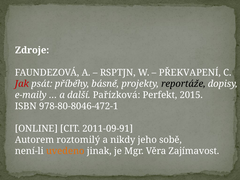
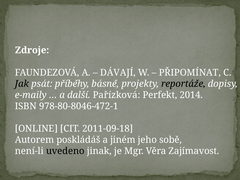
RSPTJN: RSPTJN -> DÁVAJÍ (118, 73)
PŘEKVAPENÍ: PŘEKVAPENÍ -> PŘIPOMÍNAT (190, 73)
Jak colour: red -> black (22, 84)
2015: 2015 -> 2014 (191, 95)
2011-09-91: 2011-09-91 -> 2011-09-18 (108, 129)
roztomilý: roztomilý -> poskládáš (78, 140)
nikdy: nikdy -> jiném (123, 140)
uvedeno colour: orange -> black (65, 151)
